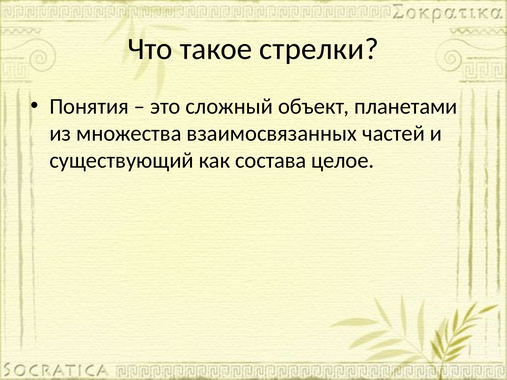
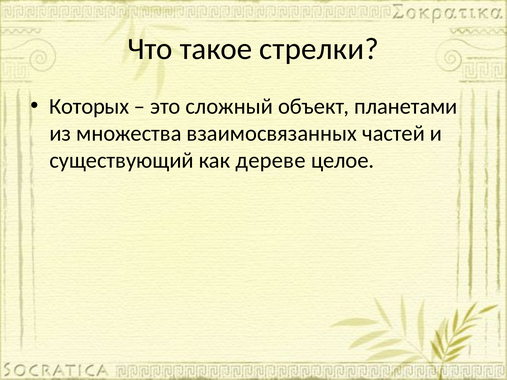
Понятия: Понятия -> Которых (89, 106)
состава: состава -> дереве (271, 160)
